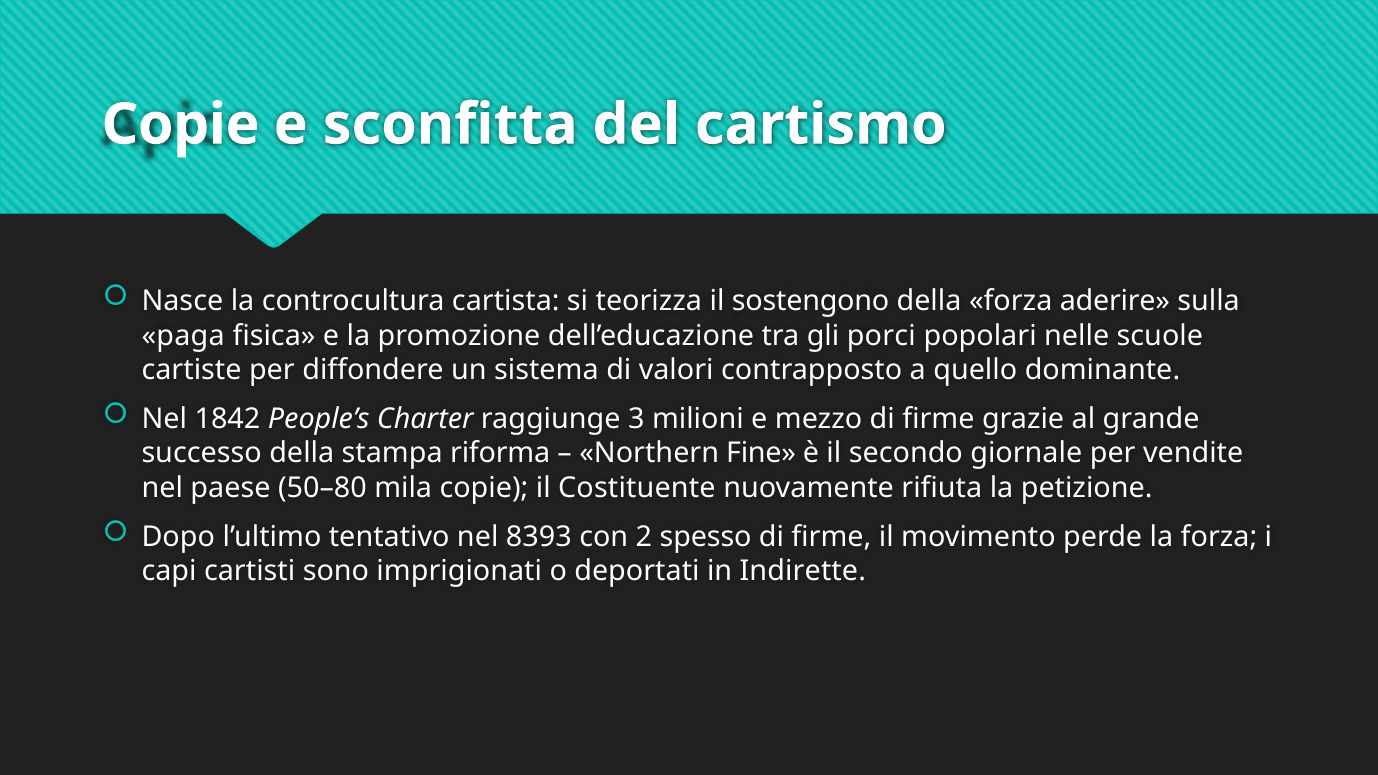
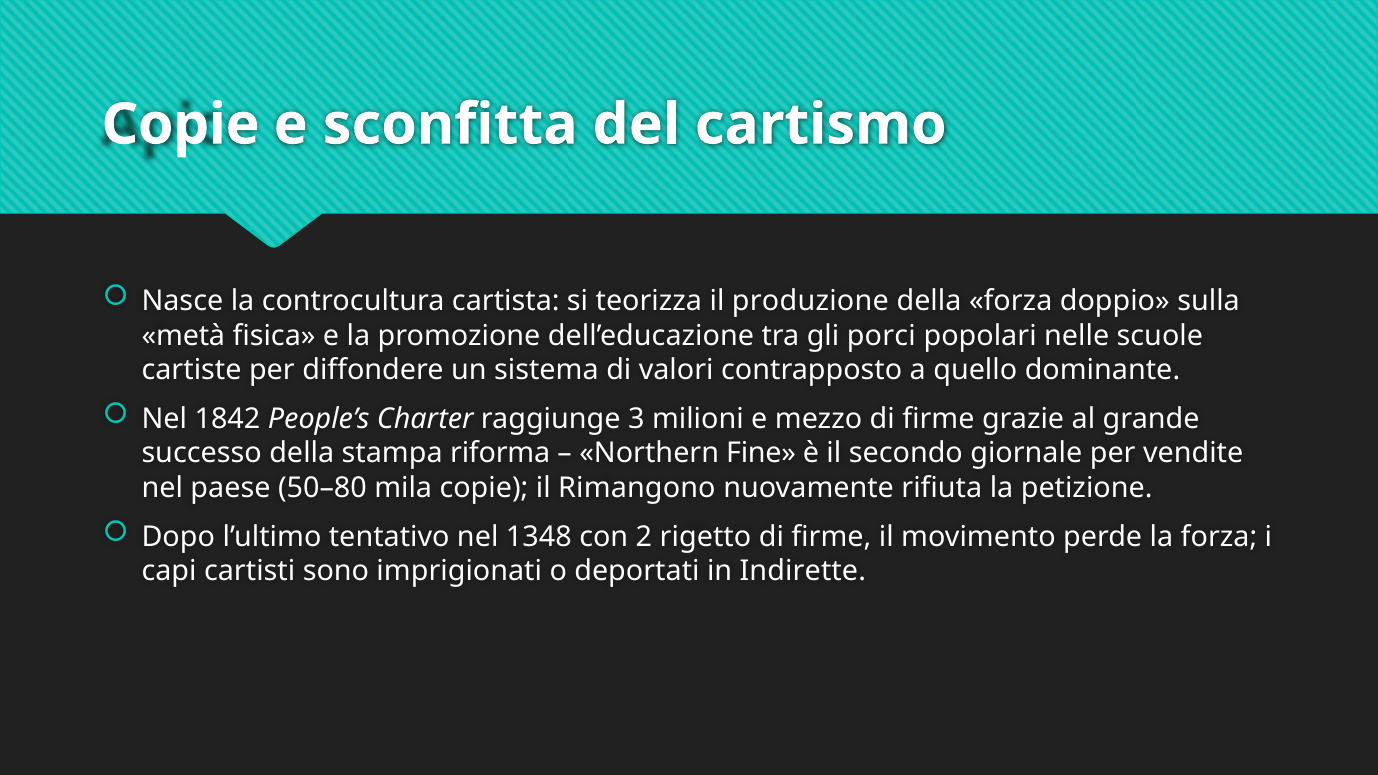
sostengono: sostengono -> produzione (810, 301)
aderire: aderire -> doppio (1115, 301)
paga: paga -> metà (183, 336)
Costituente: Costituente -> Rimangono (637, 488)
8393: 8393 -> 1348 (539, 537)
spesso: spesso -> rigetto (705, 537)
